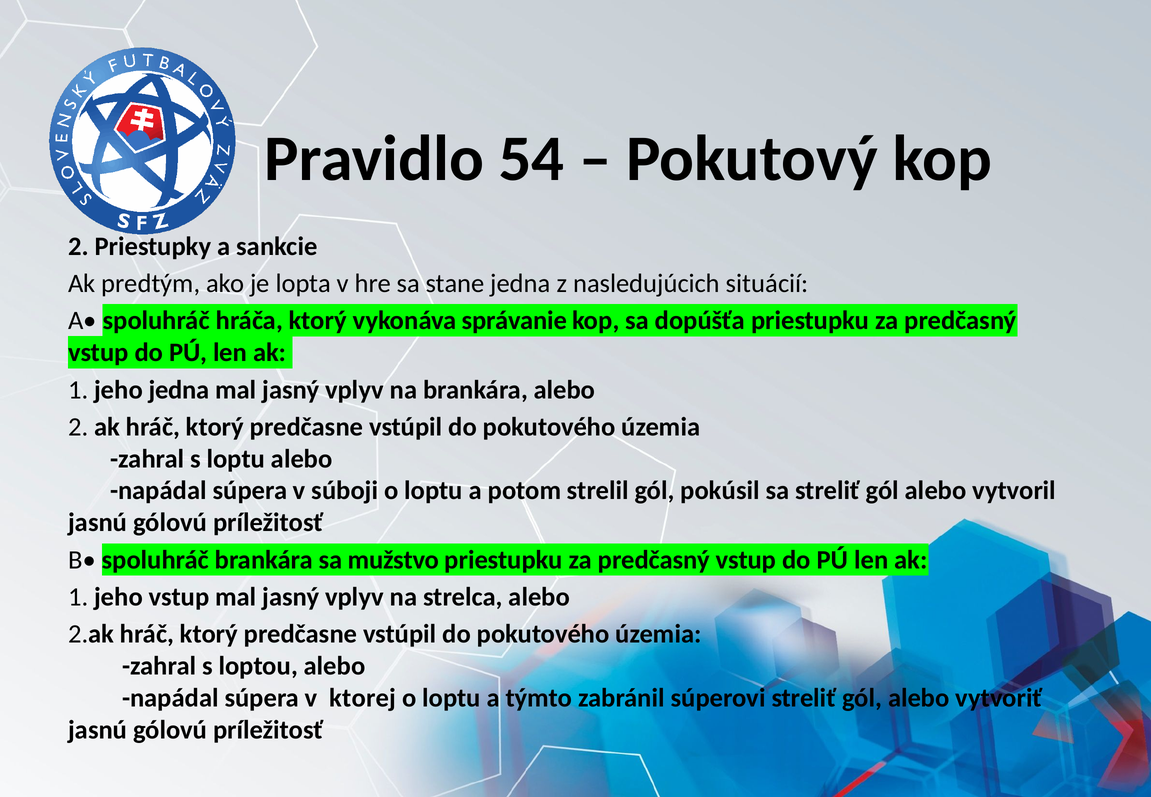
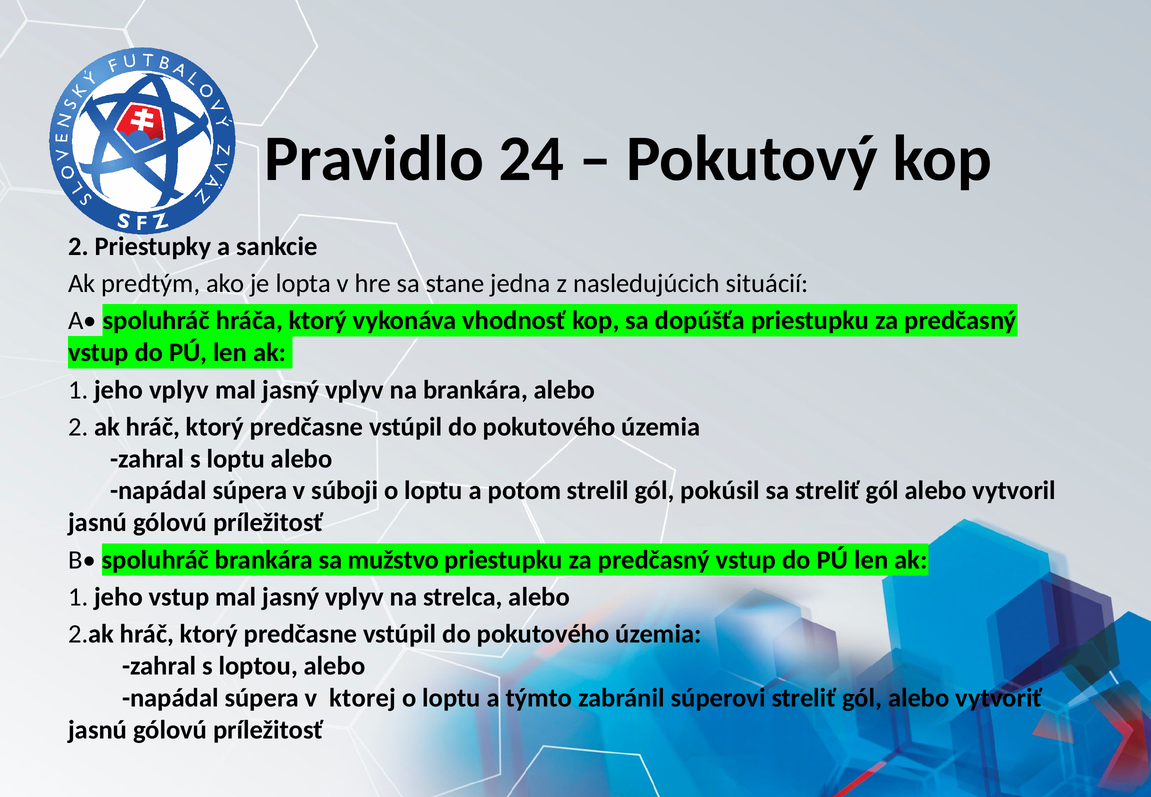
54: 54 -> 24 (531, 159)
správanie: správanie -> vhodnosť (514, 321)
jeho jedna: jedna -> vplyv (179, 390)
